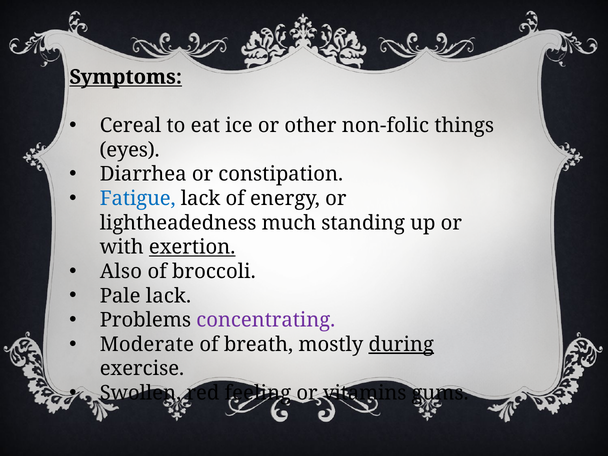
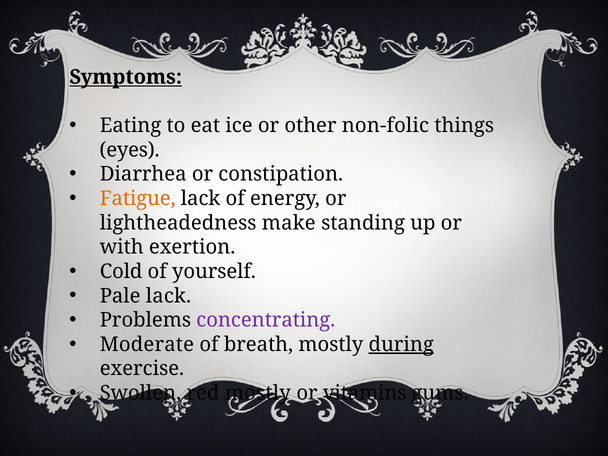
Cereal: Cereal -> Eating (131, 126)
Fatigue colour: blue -> orange (138, 199)
much: much -> make (289, 223)
exertion underline: present -> none (192, 247)
Also: Also -> Cold (121, 272)
broccoli: broccoli -> yourself (214, 272)
red feeling: feeling -> mostly (258, 393)
